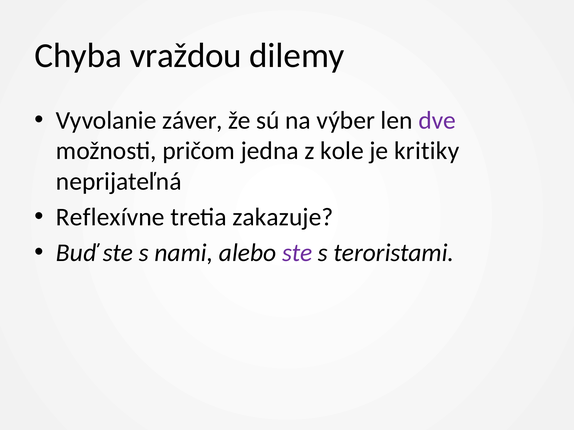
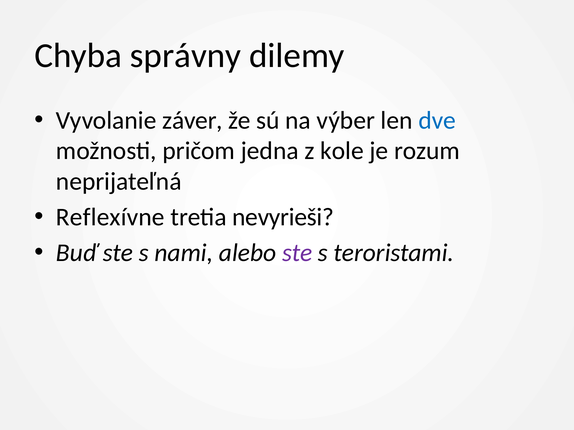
vraždou: vraždou -> správny (186, 56)
dve colour: purple -> blue (437, 120)
kritiky: kritiky -> rozum (427, 151)
zakazuje: zakazuje -> nevyrieši (283, 217)
